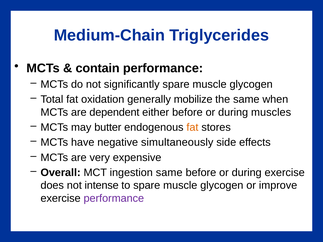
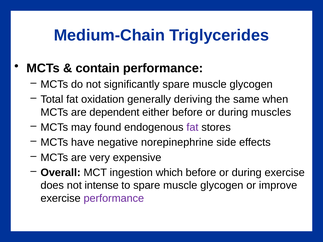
mobilize: mobilize -> deriving (193, 100)
butter: butter -> found (108, 127)
fat colour: orange -> purple (192, 127)
simultaneously: simultaneously -> norepinephrine (177, 143)
ingestion same: same -> which (169, 173)
